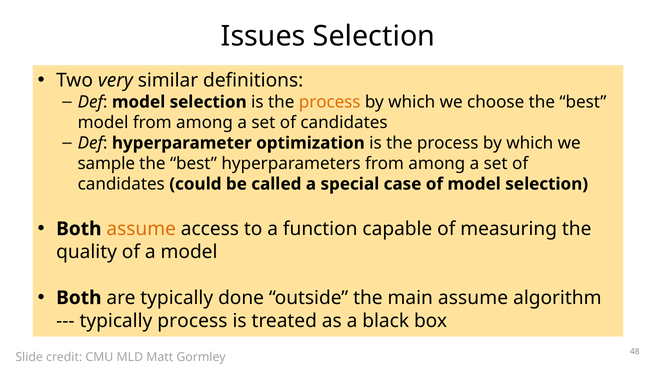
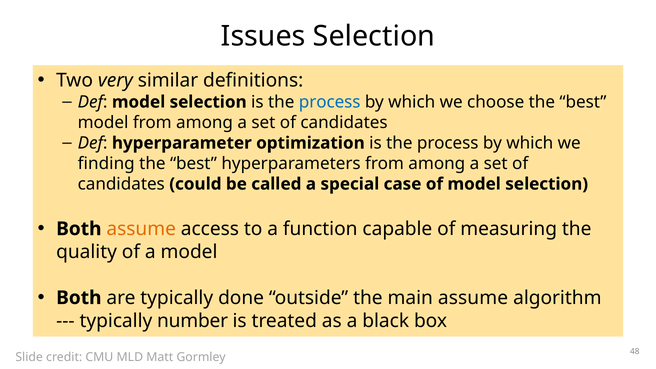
process colour: orange -> blue (330, 102)
sample: sample -> finding (106, 163)
typically process: process -> number (193, 321)
